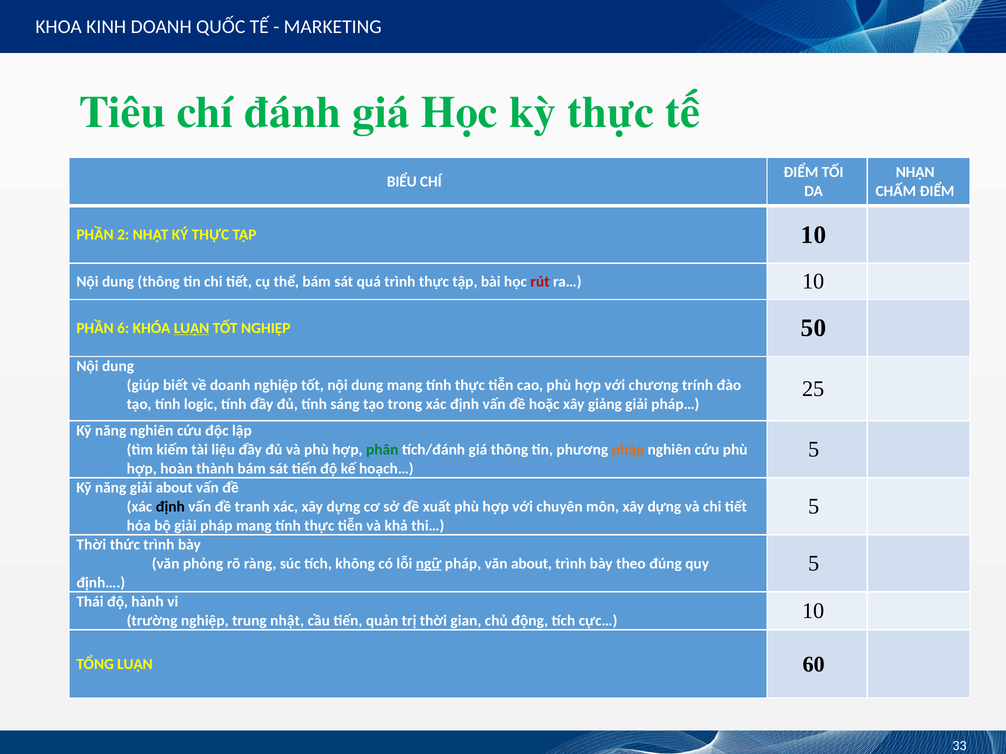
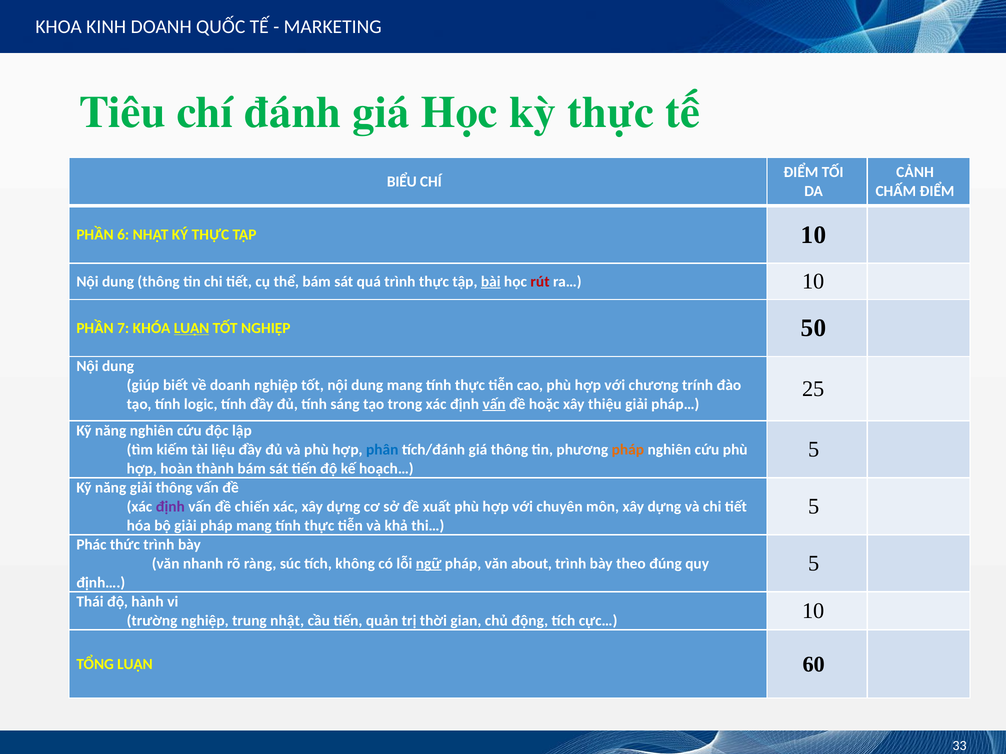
NHẬN: NHẬN -> CẢNH (915, 173)
2: 2 -> 6 (123, 235)
bài underline: none -> present (491, 282)
6: 6 -> 7 (123, 328)
vấn underline: none -> present (494, 404)
giảng: giảng -> thiệu (605, 404)
phân colour: green -> blue (382, 450)
giải about: about -> thông (174, 488)
định colour: black -> purple (170, 507)
tranh: tranh -> chiến (252, 507)
Thời: Thời -> Phác (91, 545)
phỏng: phỏng -> nhanh (203, 564)
